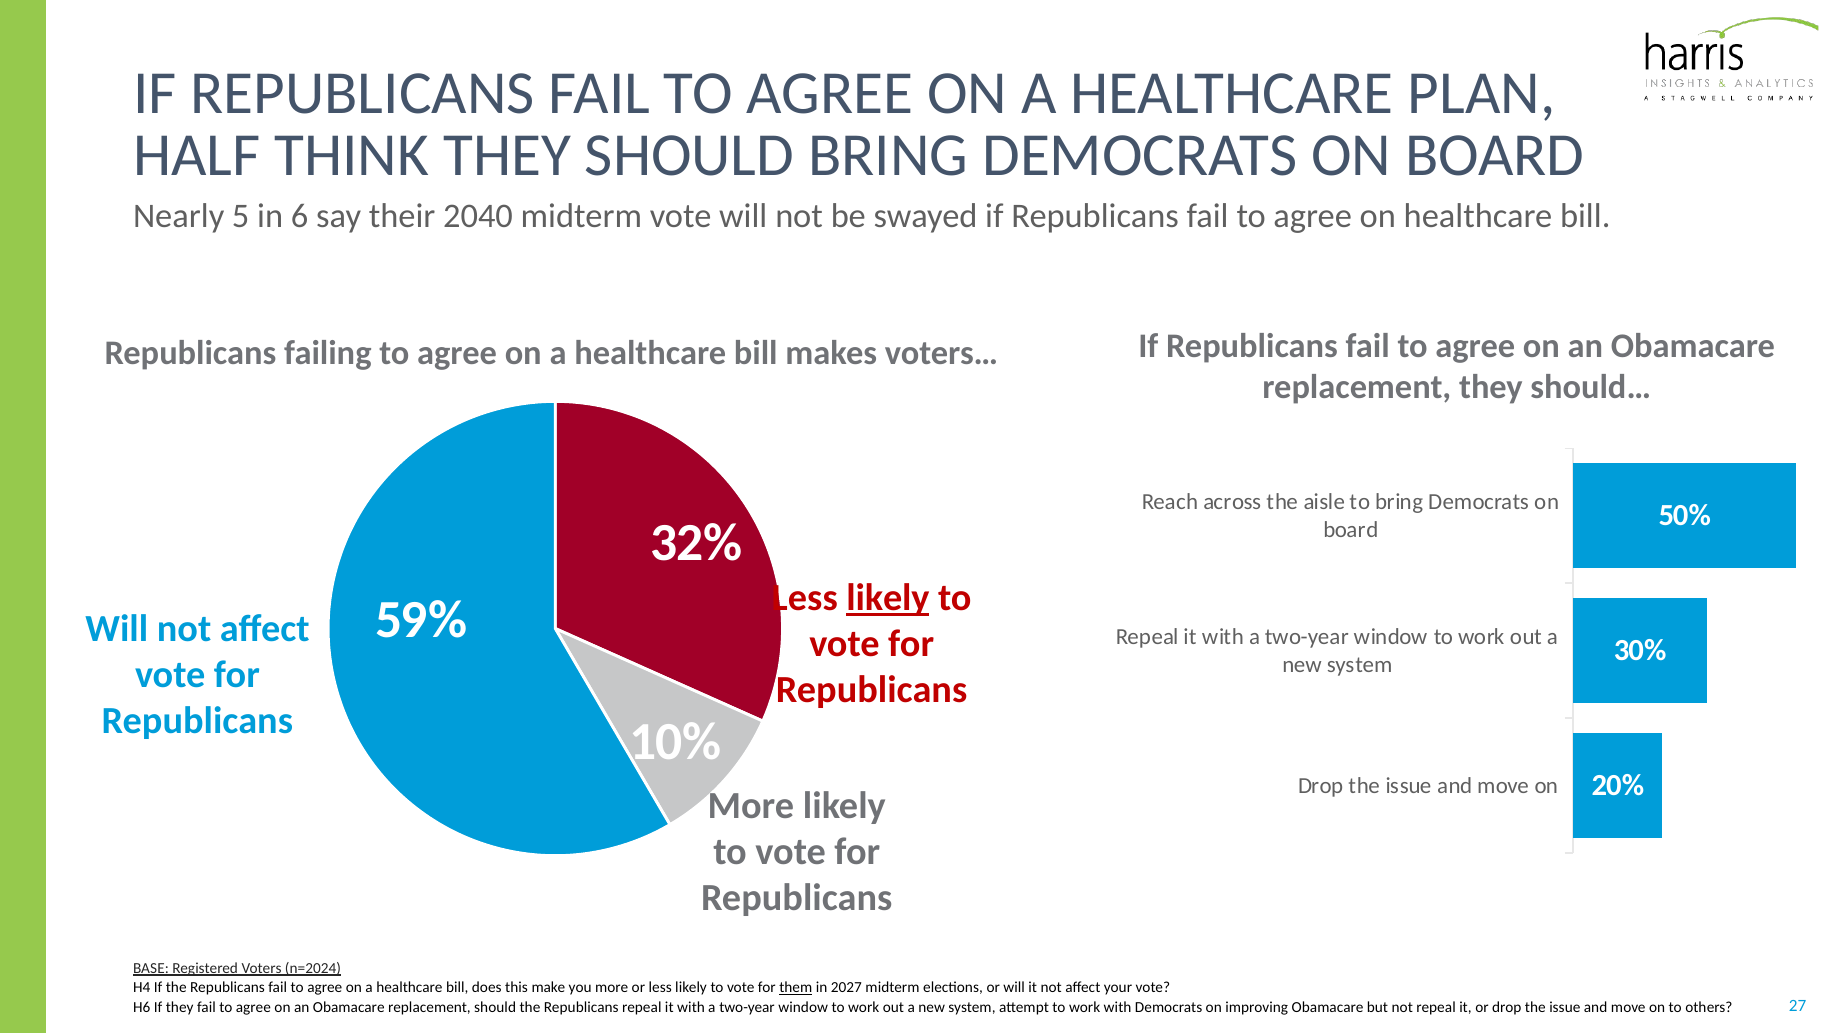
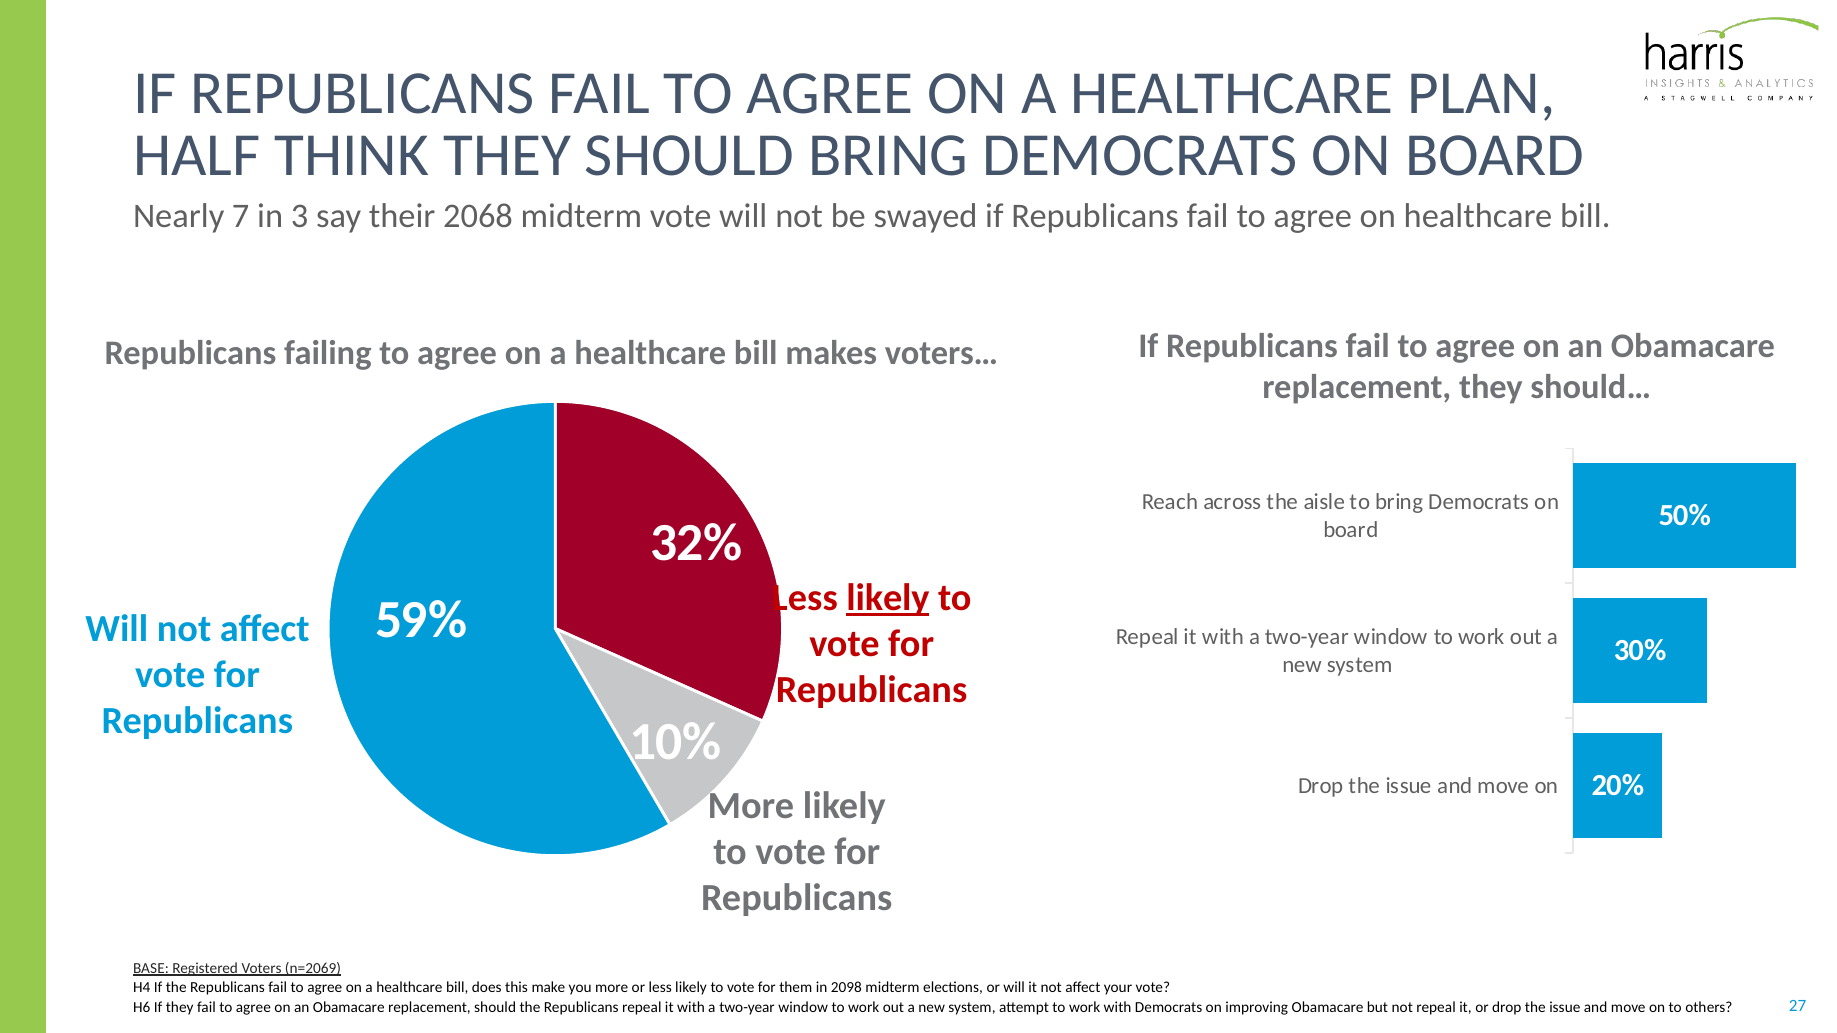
5: 5 -> 7 (241, 216)
6: 6 -> 3 (300, 216)
2040: 2040 -> 2068 (478, 216)
n=2024: n=2024 -> n=2069 (313, 968)
them underline: present -> none (796, 988)
2027: 2027 -> 2098 (846, 988)
